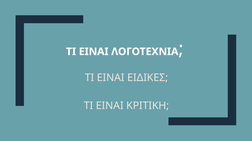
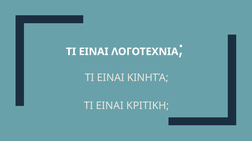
ΕΙΔΙΚΕΣ: ΕΙΔΙΚΕΣ -> ΚΙΝΗΤΆ (148, 78)
